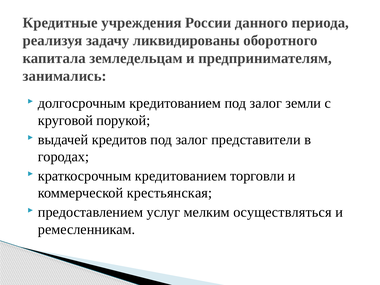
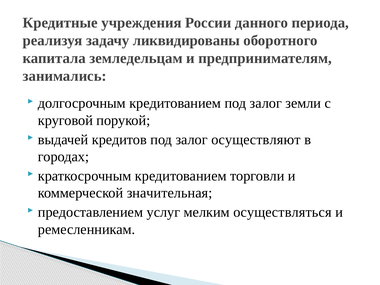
представители: представители -> осуществляют (256, 140)
крестьянская: крестьянская -> значительная (170, 193)
